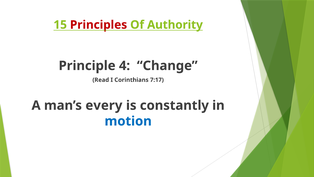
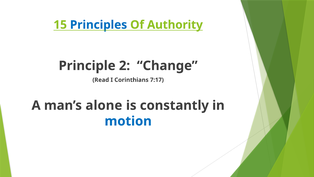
Principles colour: red -> blue (99, 25)
4: 4 -> 2 (125, 66)
every: every -> alone (104, 105)
